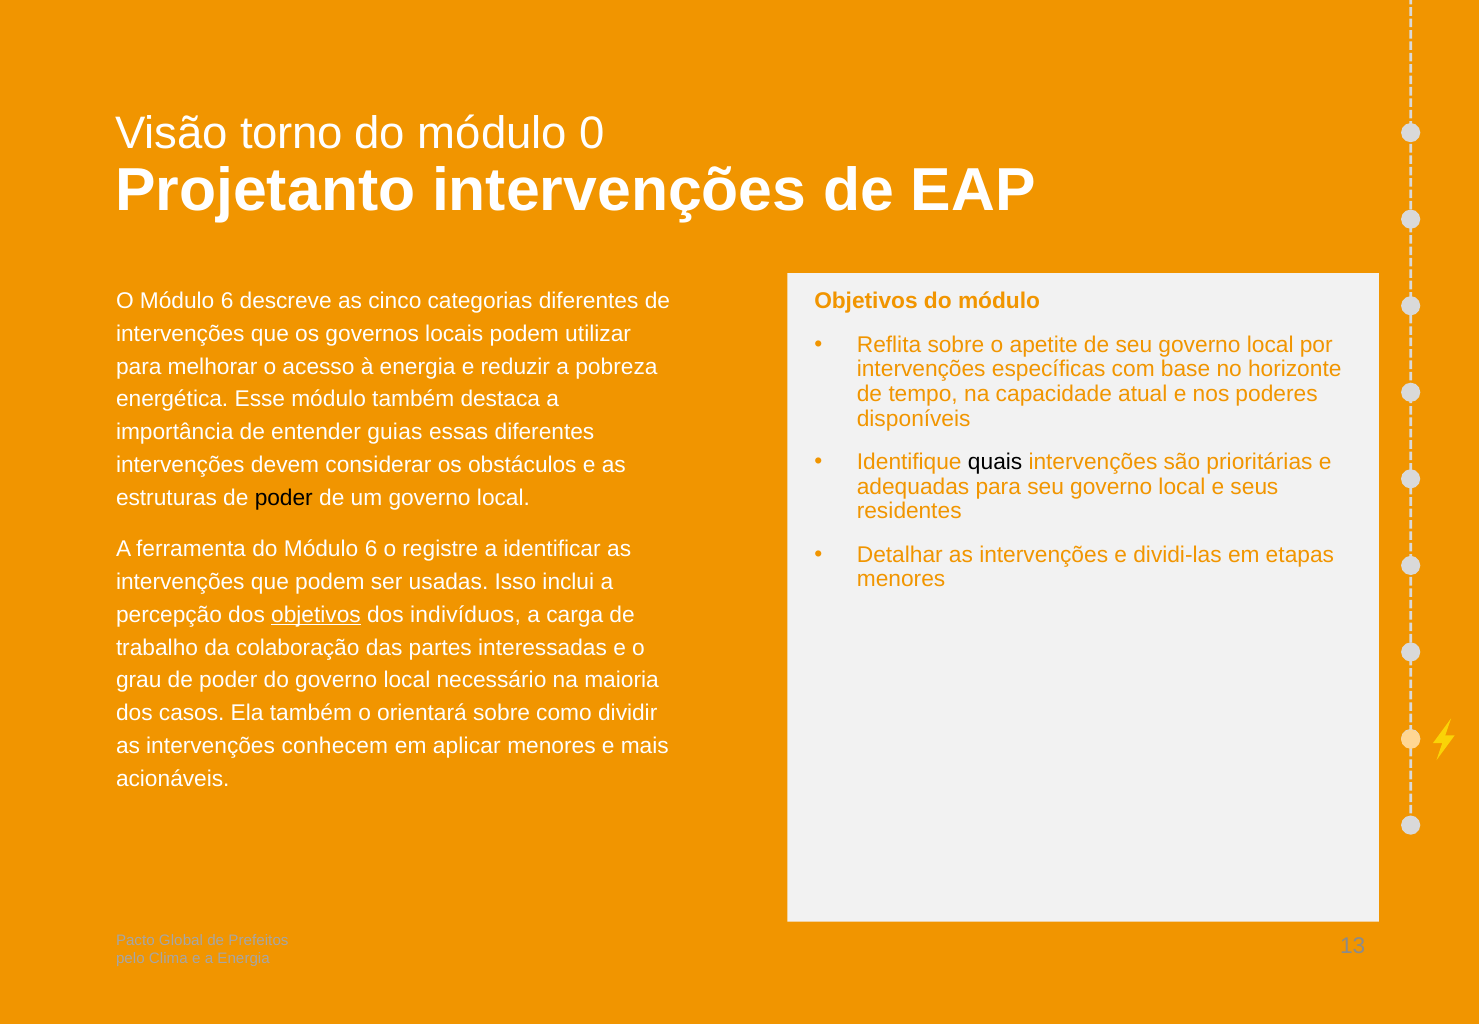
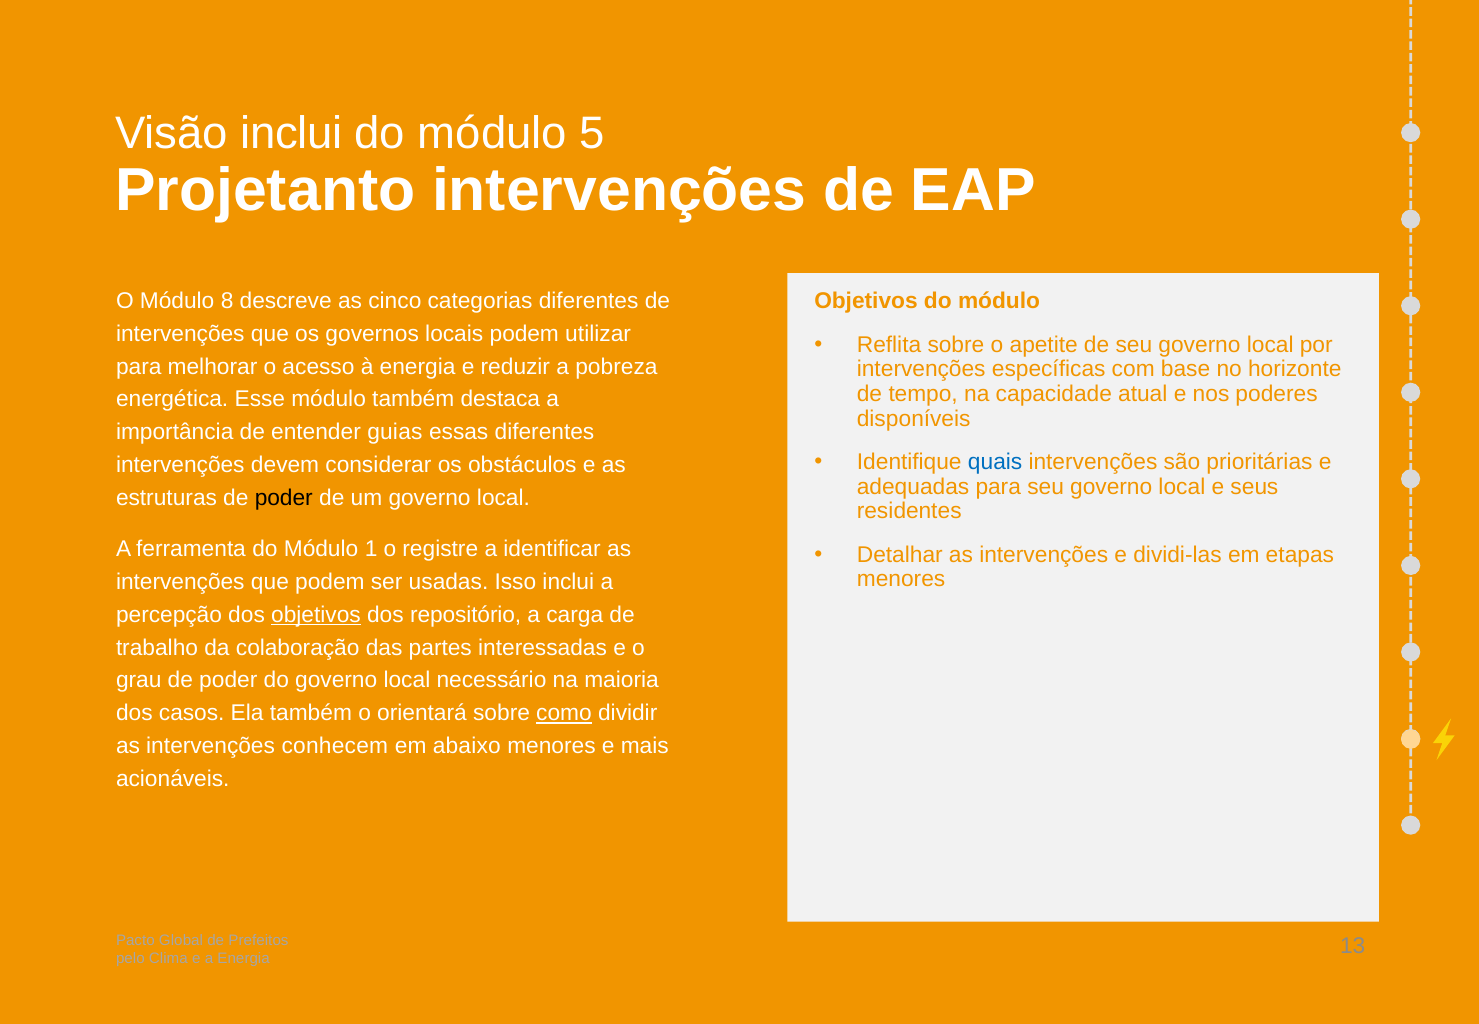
Visão torno: torno -> inclui (292, 134)
0: 0 -> 5 (592, 134)
O Módulo 6: 6 -> 8 (227, 301)
quais colour: black -> blue (995, 462)
do Módulo 6: 6 -> 1 (371, 549)
indivíduos: indivíduos -> repositório (466, 615)
como underline: none -> present (564, 713)
aplicar: aplicar -> abaixo (467, 746)
